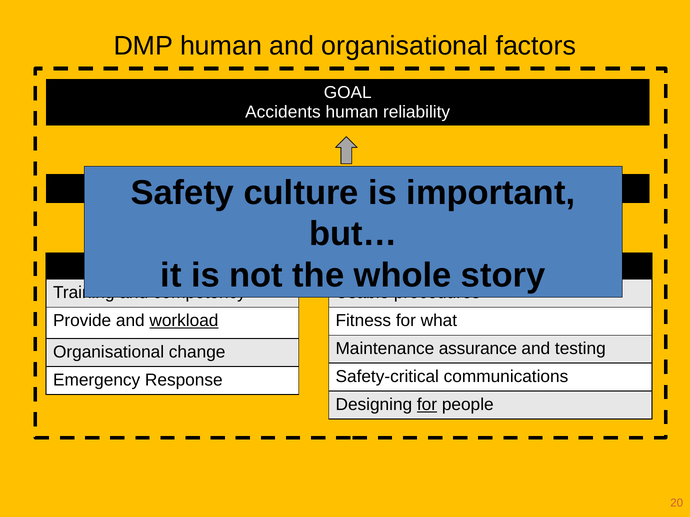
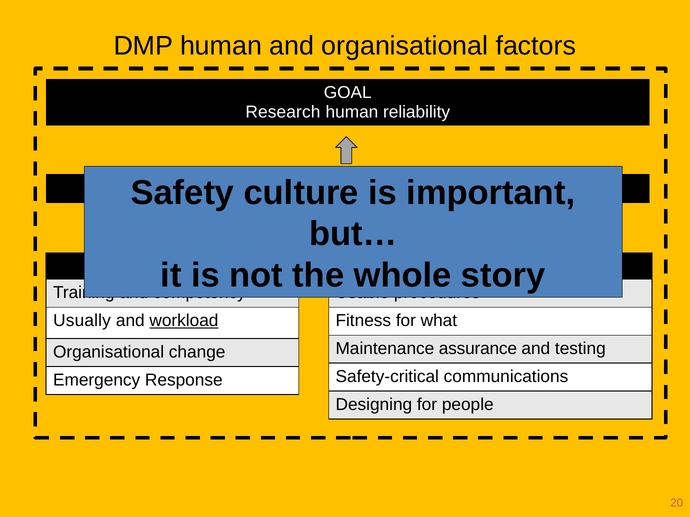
Accidents: Accidents -> Research (283, 112)
Provide: Provide -> Usually (82, 321)
for underline: present -> none (427, 405)
